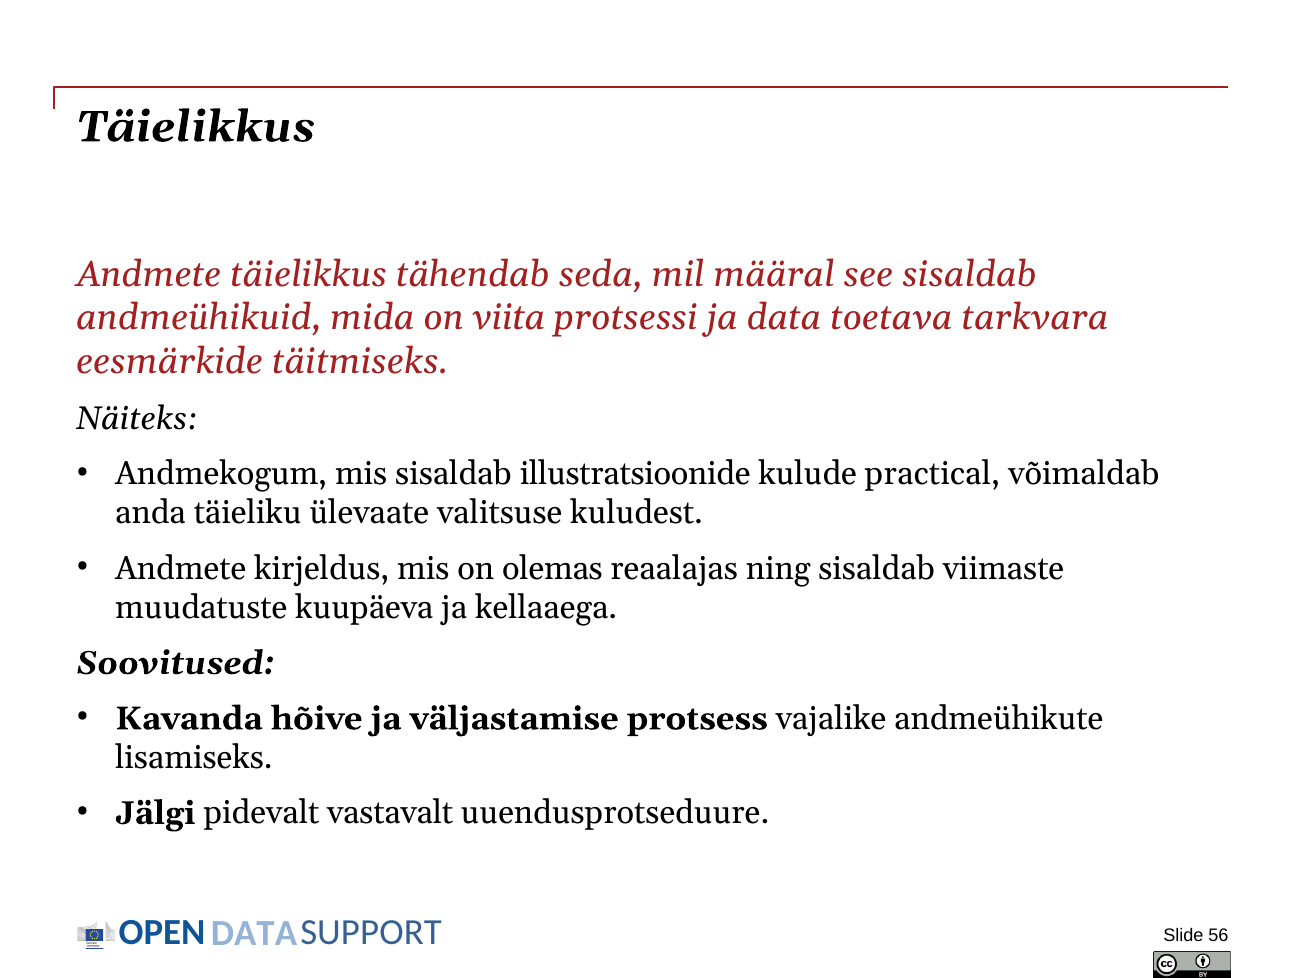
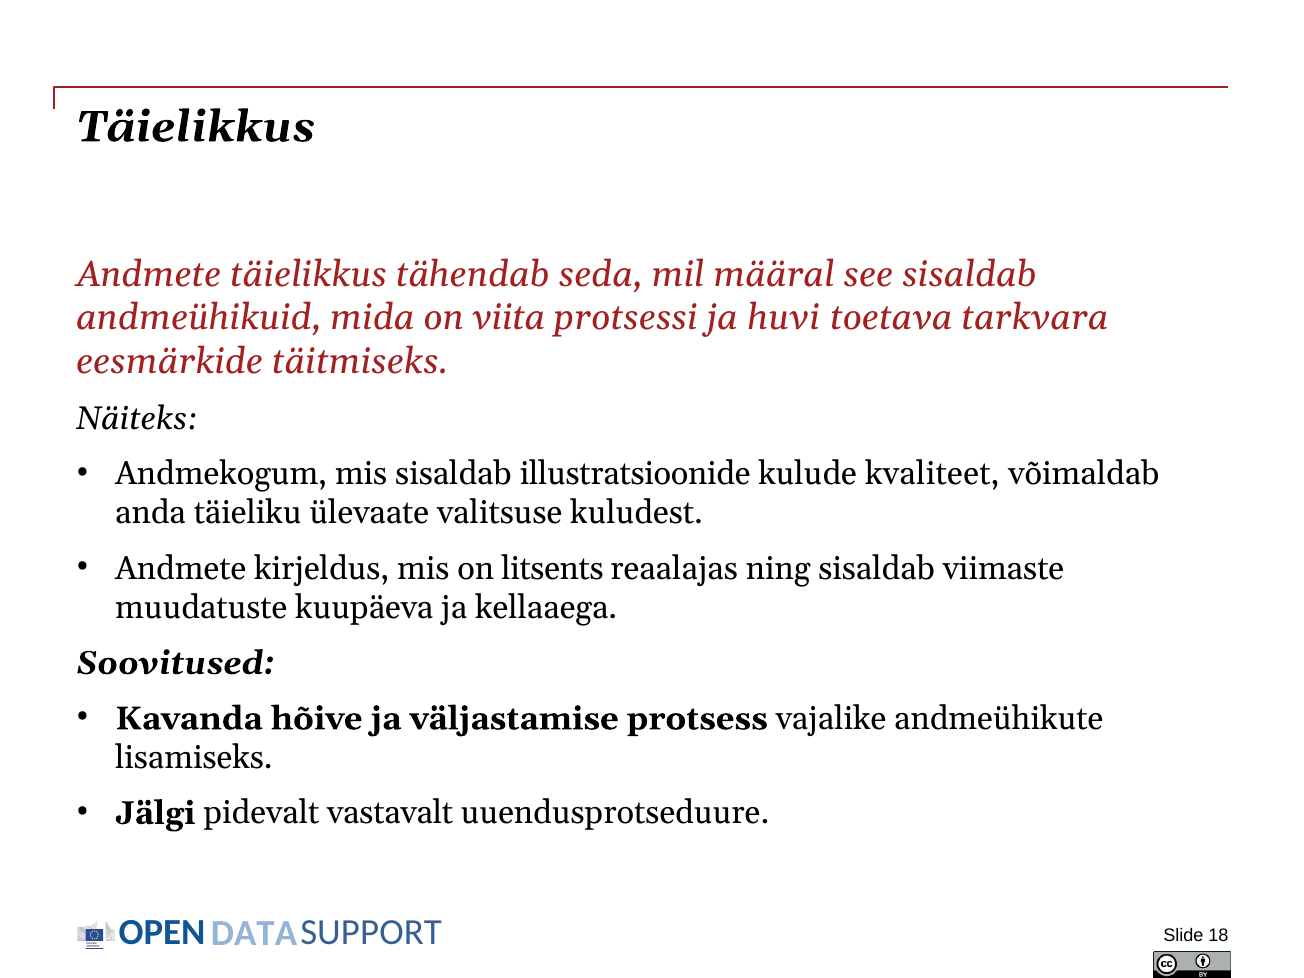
data: data -> huvi (784, 318)
practical: practical -> kvaliteet (932, 474)
olemas: olemas -> litsents (552, 569)
56: 56 -> 18 (1218, 936)
